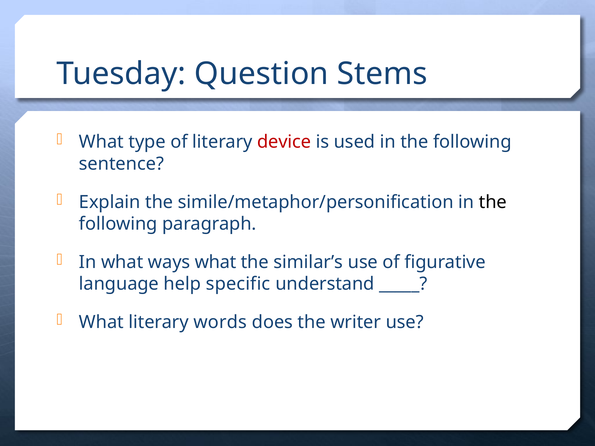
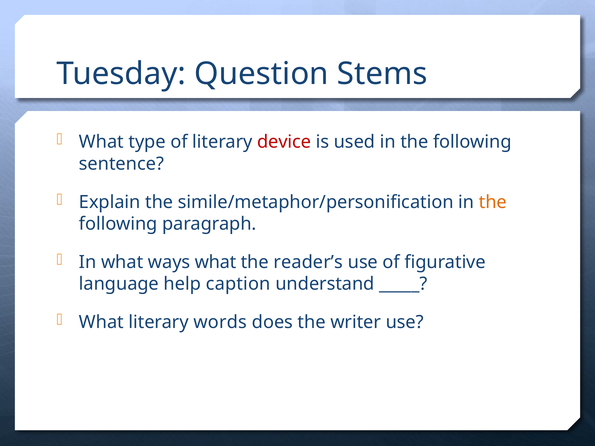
the colour: black -> orange (493, 202)
similar’s: similar’s -> reader’s (308, 262)
specific: specific -> caption (238, 284)
